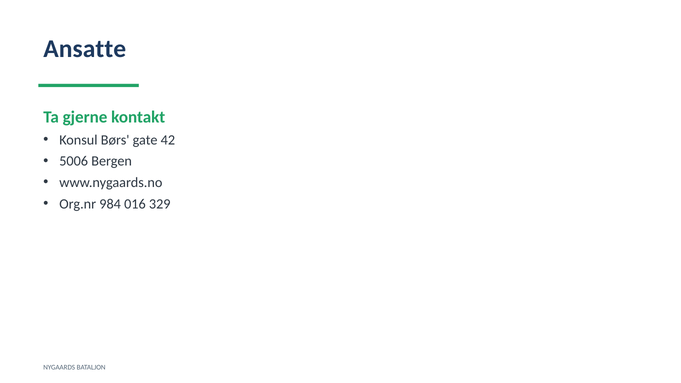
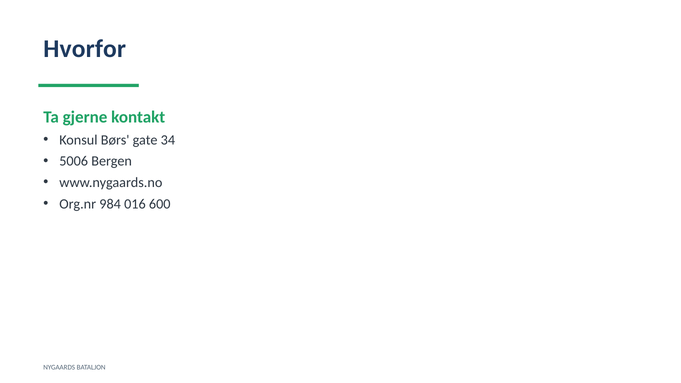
Ansatte: Ansatte -> Hvorfor (85, 49)
42: 42 -> 34 (168, 140)
329: 329 -> 600 (160, 204)
